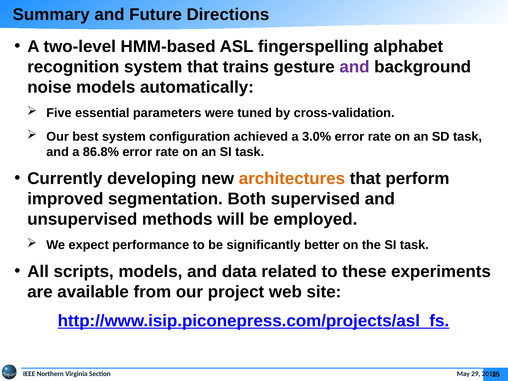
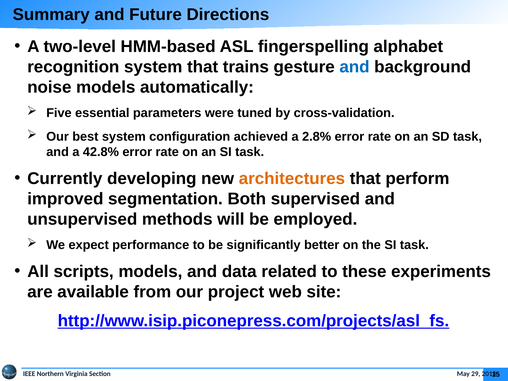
and colour: purple -> blue (354, 67)
3.0%: 3.0% -> 2.8% (317, 137)
86.8%: 86.8% -> 42.8% (101, 152)
